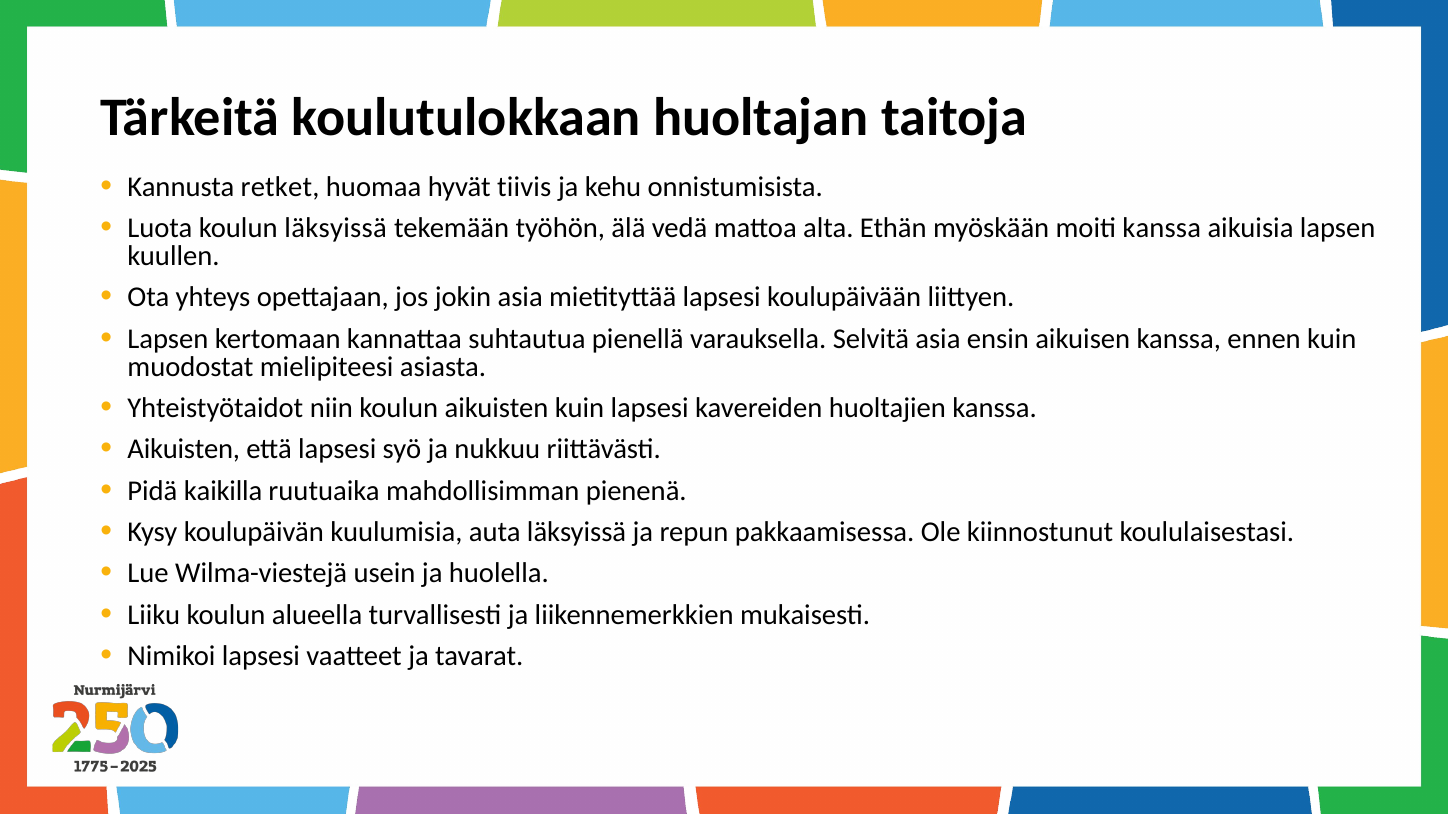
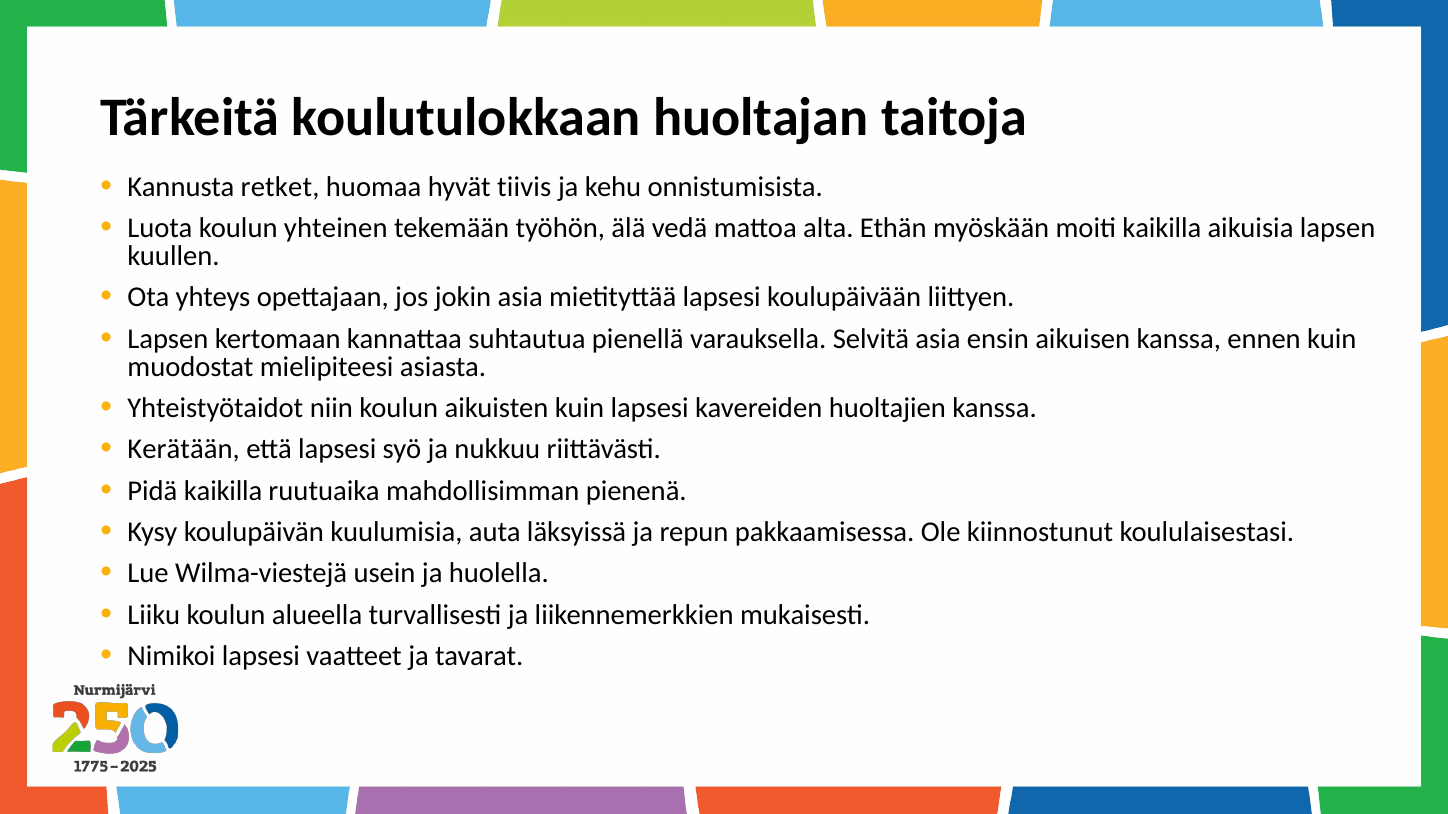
koulun läksyissä: läksyissä -> yhteinen (336, 228)
moiti kanssa: kanssa -> kaikilla (1162, 228)
Aikuisten: Aikuisten -> Kerätään (184, 450)
